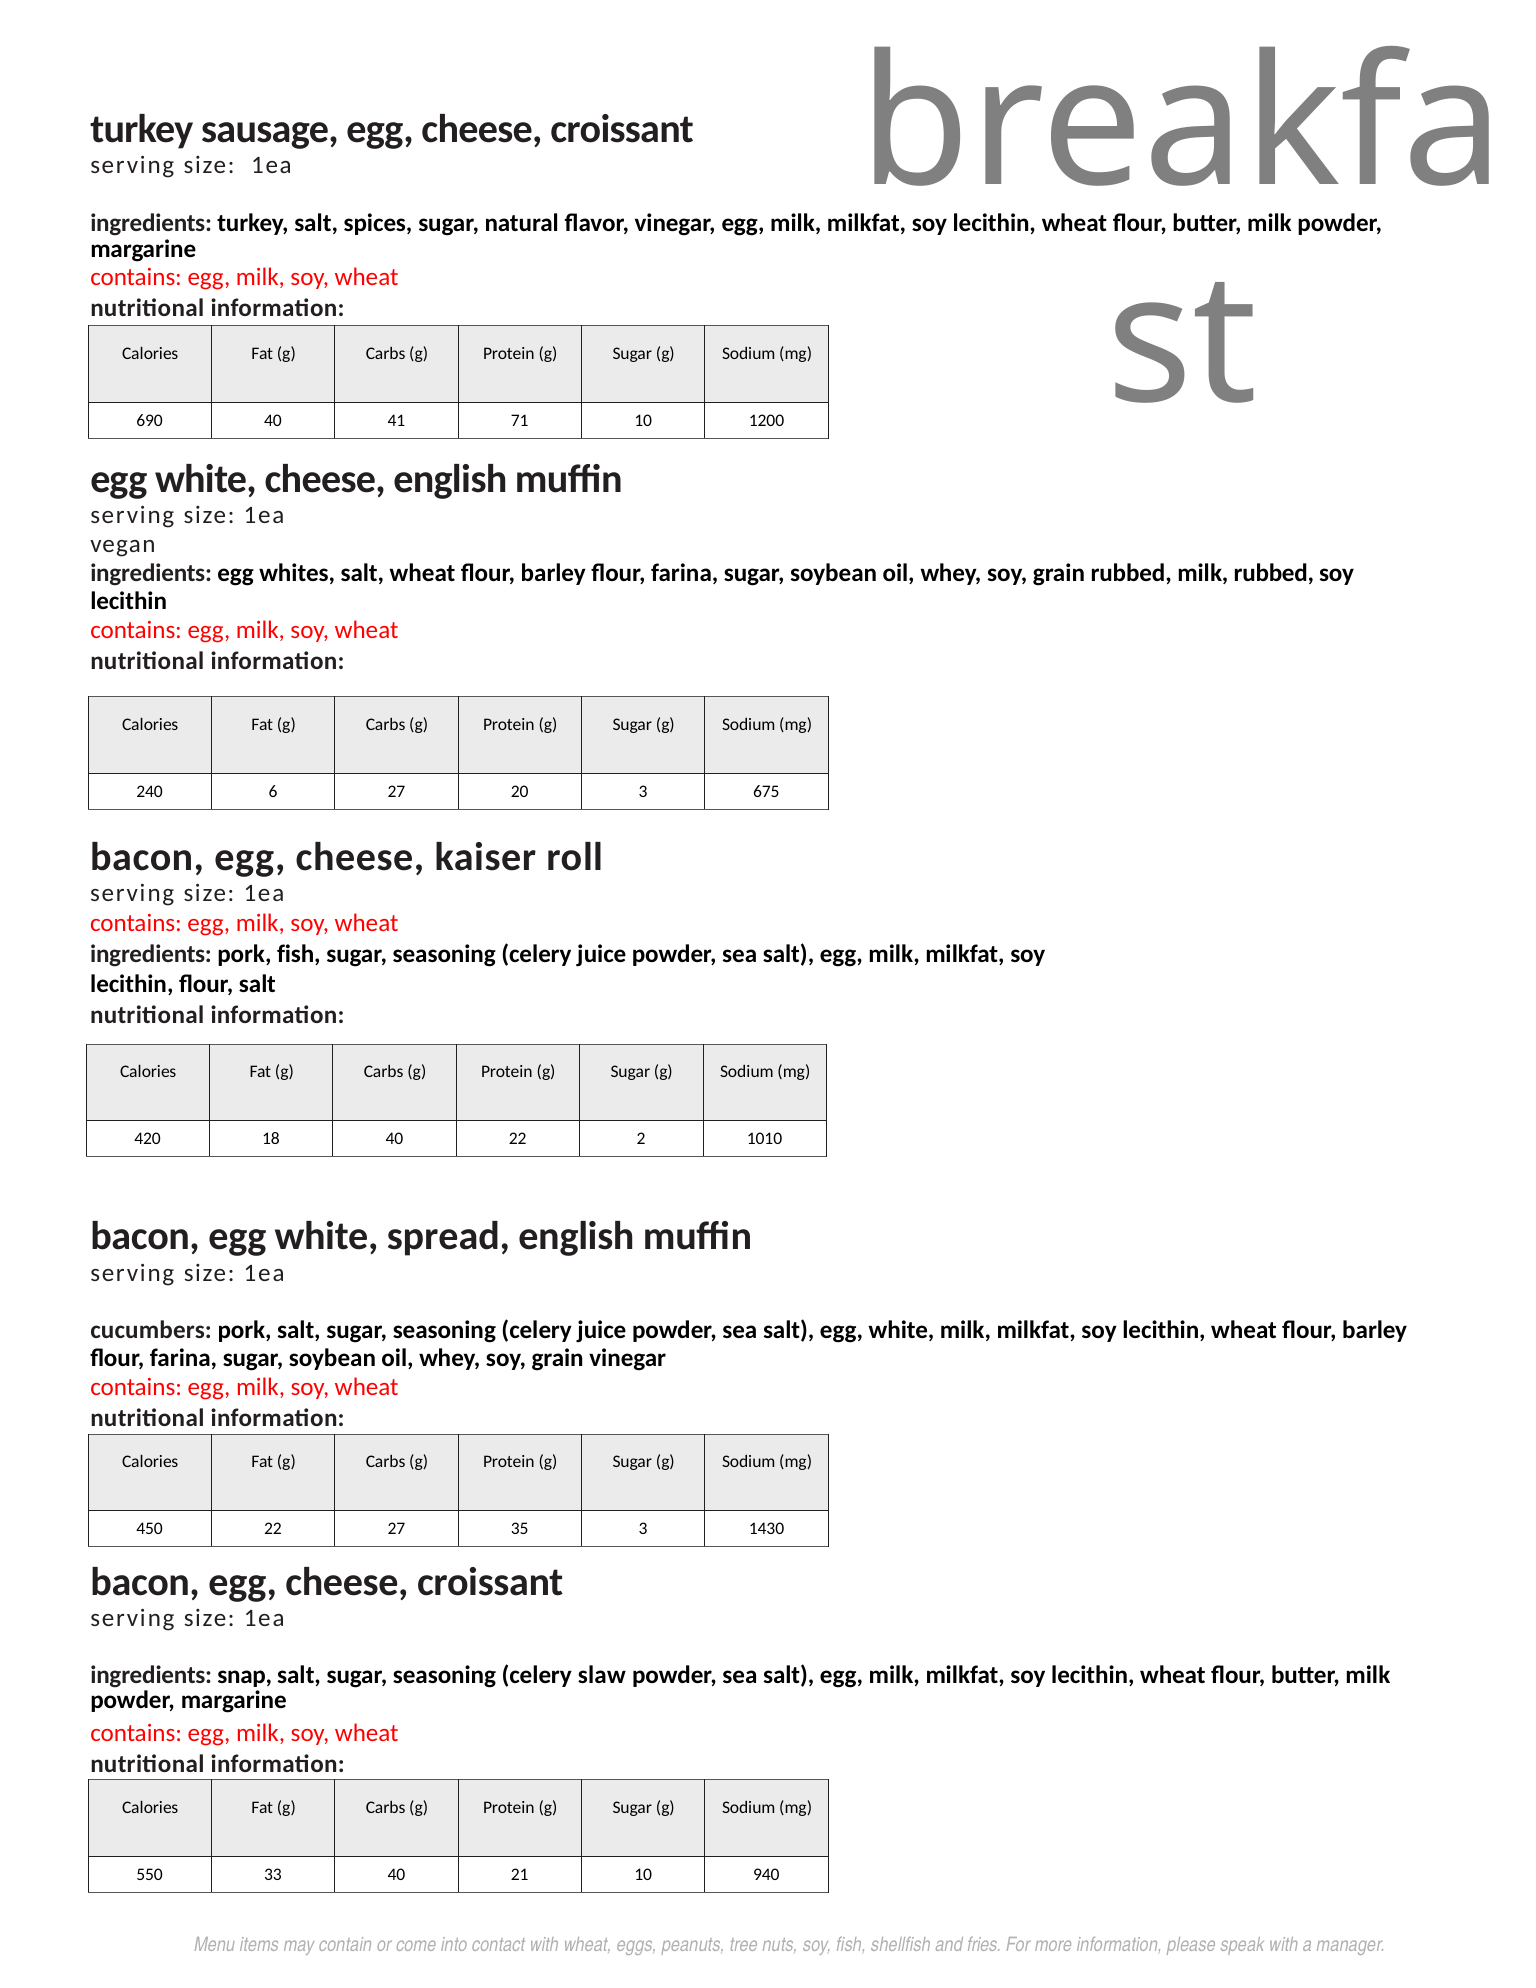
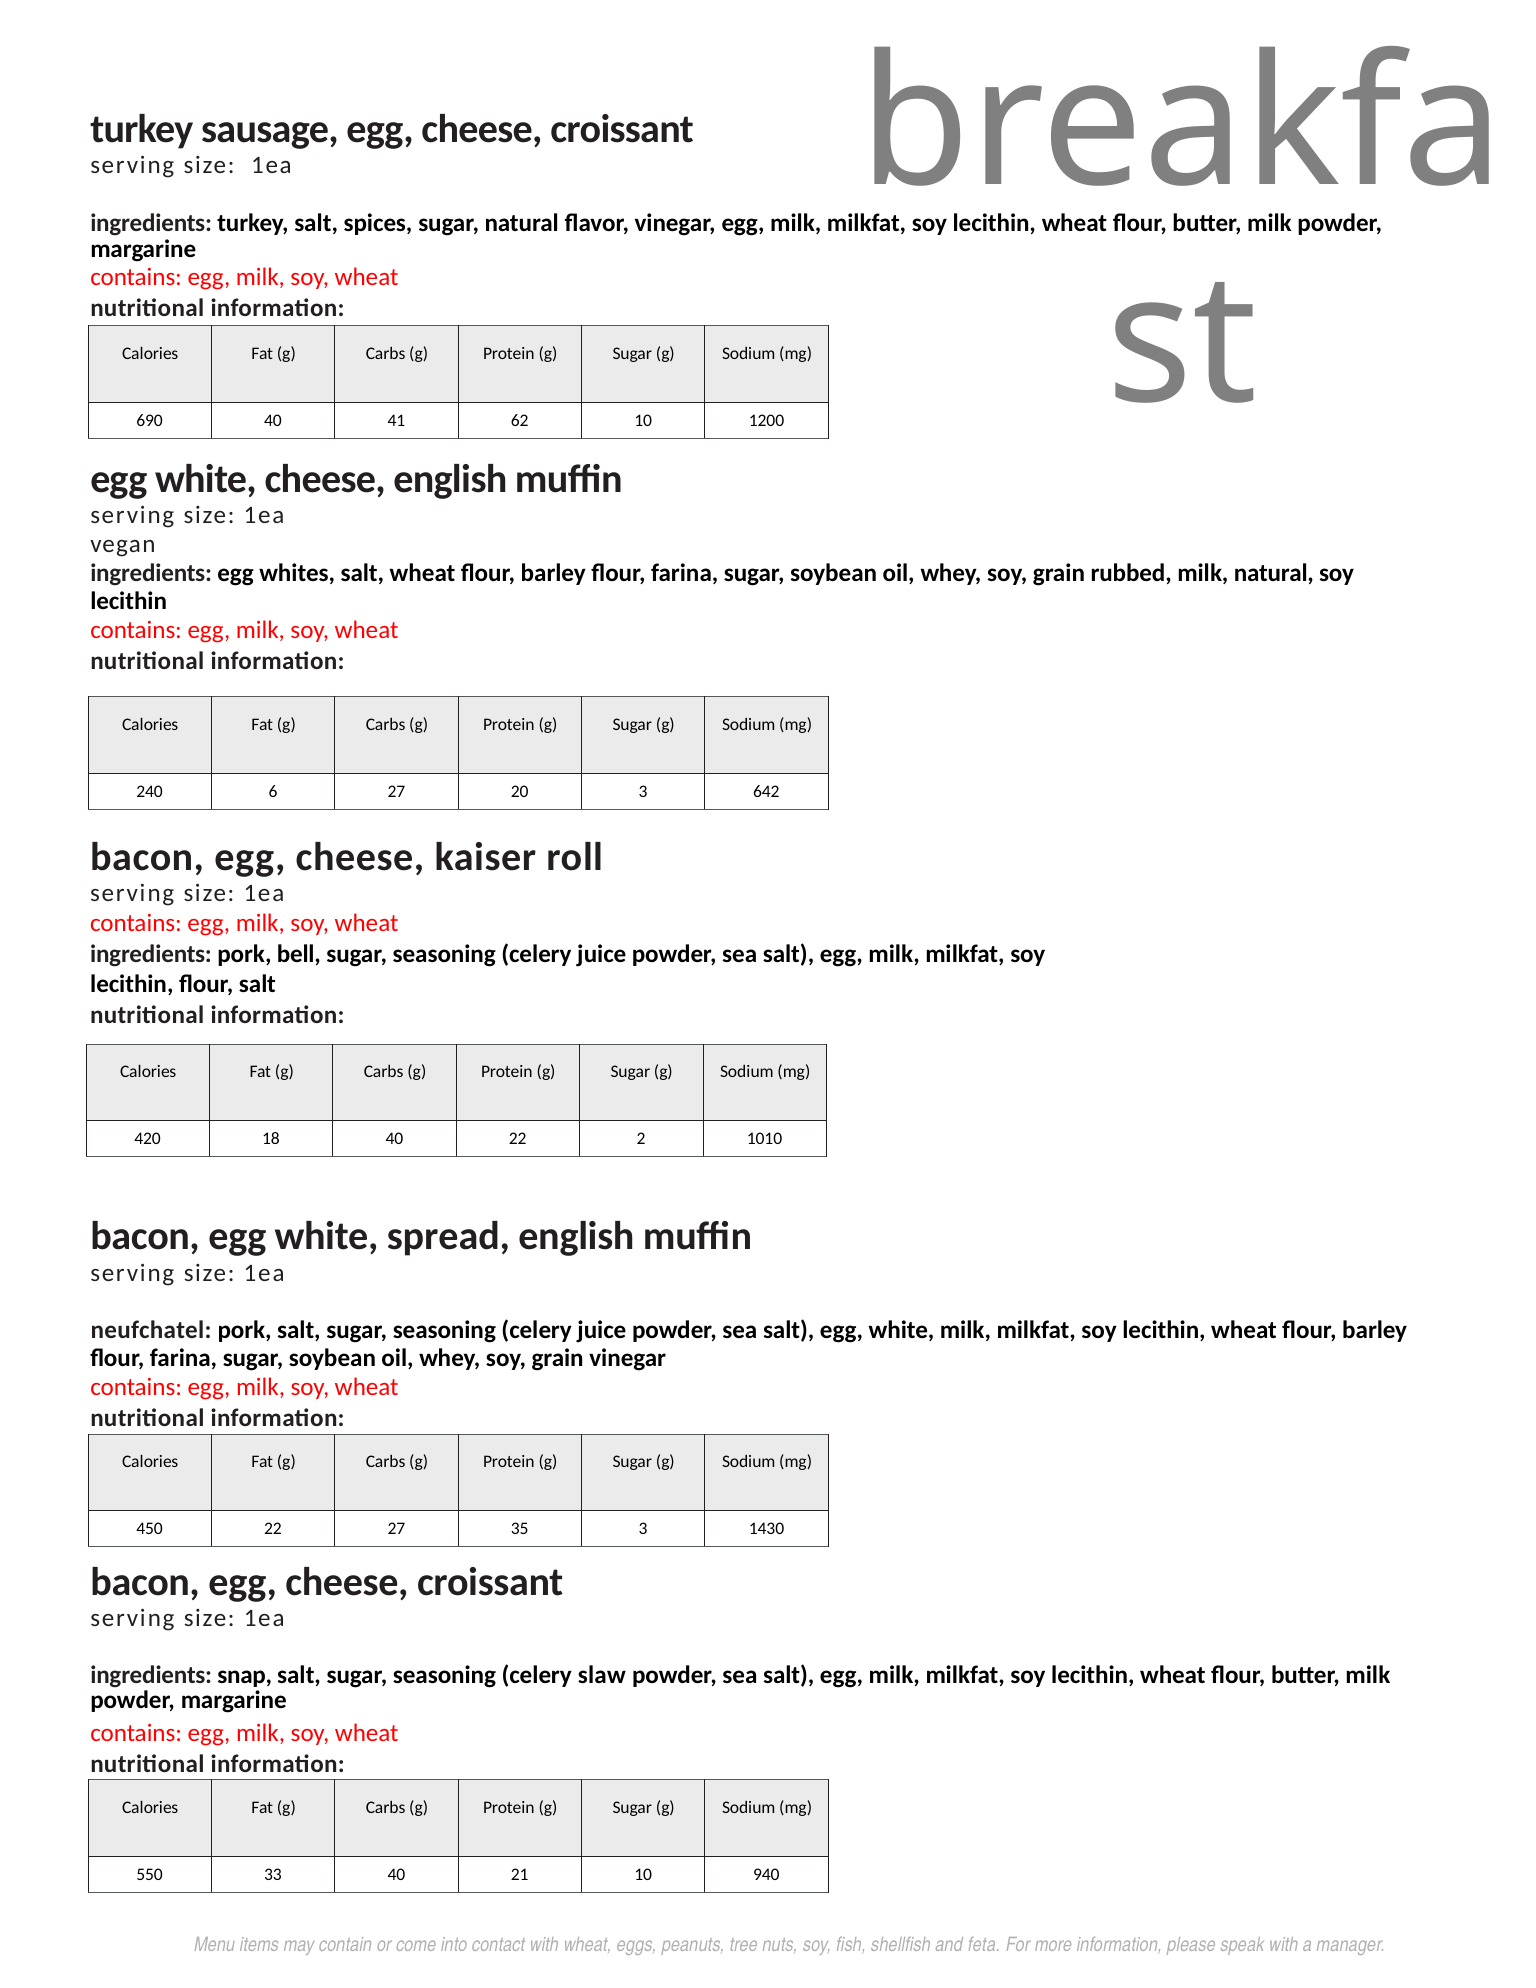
71: 71 -> 62 (520, 420)
milk rubbed: rubbed -> natural (1274, 573)
675: 675 -> 642 (766, 791)
pork fish: fish -> bell (299, 954)
cucumbers: cucumbers -> neufchatel (151, 1330)
fries: fries -> feta (984, 1944)
